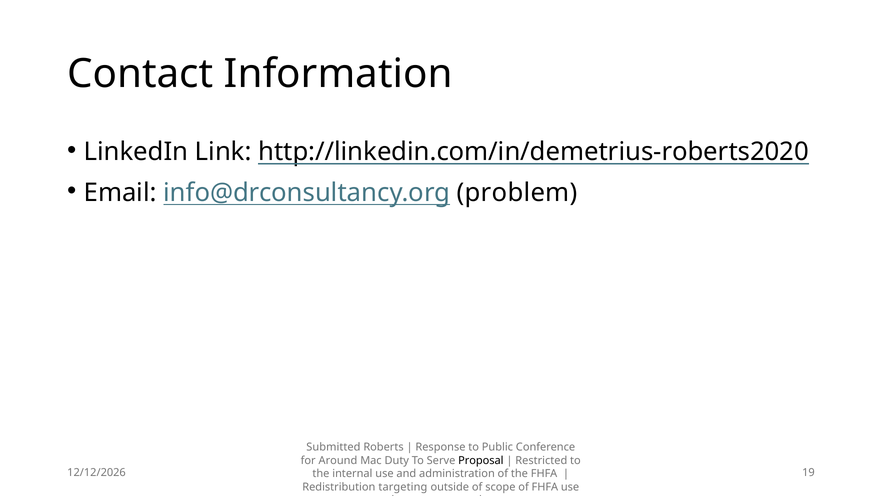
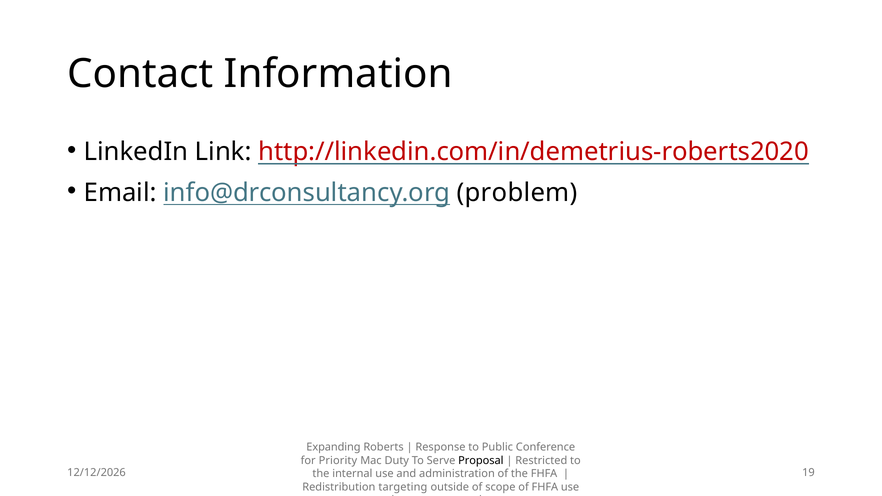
http://linkedin.com/in/demetrius-roberts2020 colour: black -> red (534, 152)
Submitted: Submitted -> Expanding (333, 447)
Around: Around -> Priority (338, 461)
